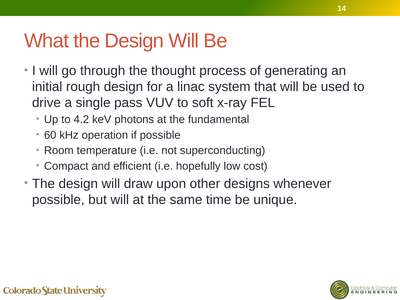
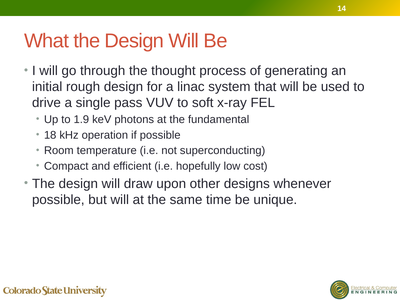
4.2: 4.2 -> 1.9 (81, 119)
60: 60 -> 18 (50, 135)
